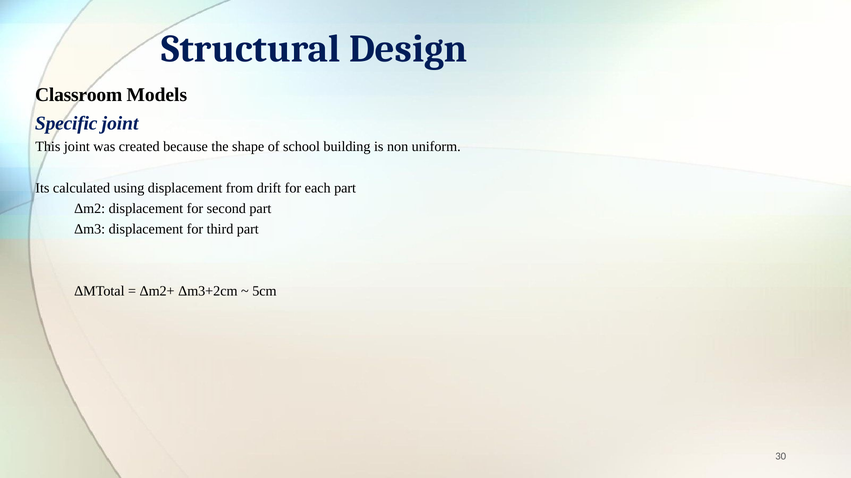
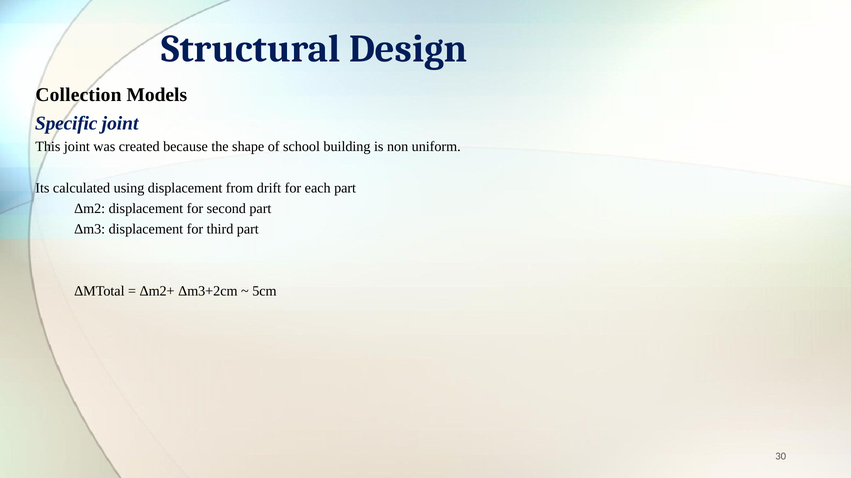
Classroom: Classroom -> Collection (78, 95)
